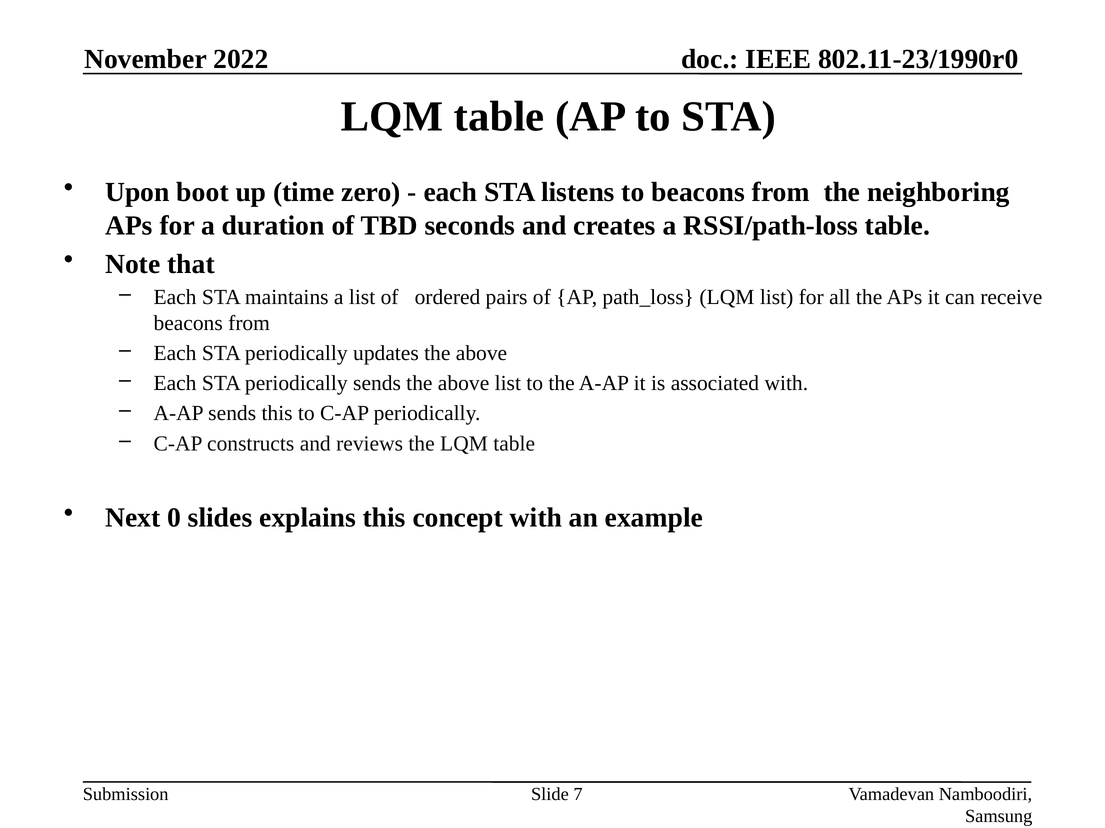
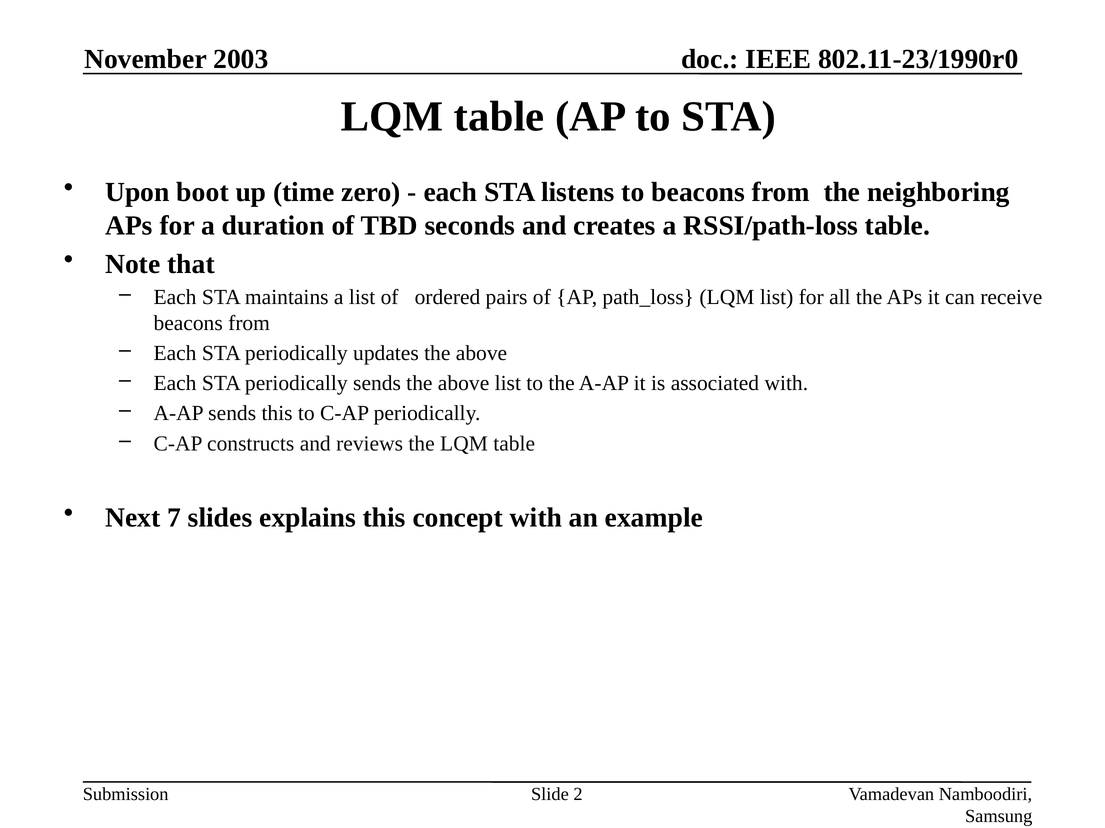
2022: 2022 -> 2003 (241, 59)
0: 0 -> 7 (174, 518)
7: 7 -> 2 (578, 795)
